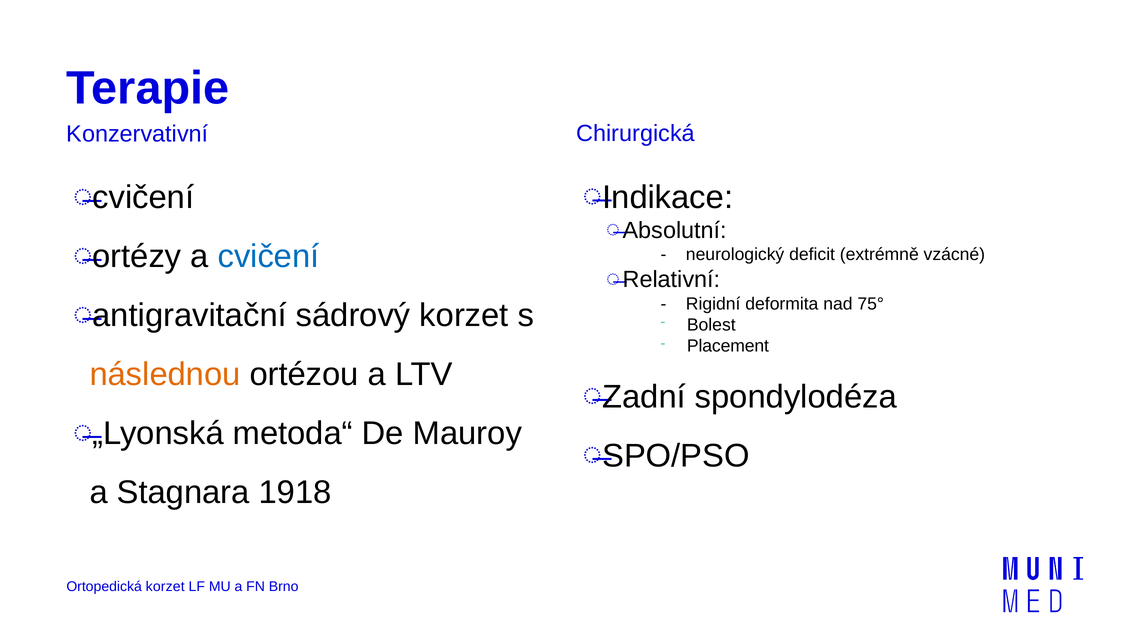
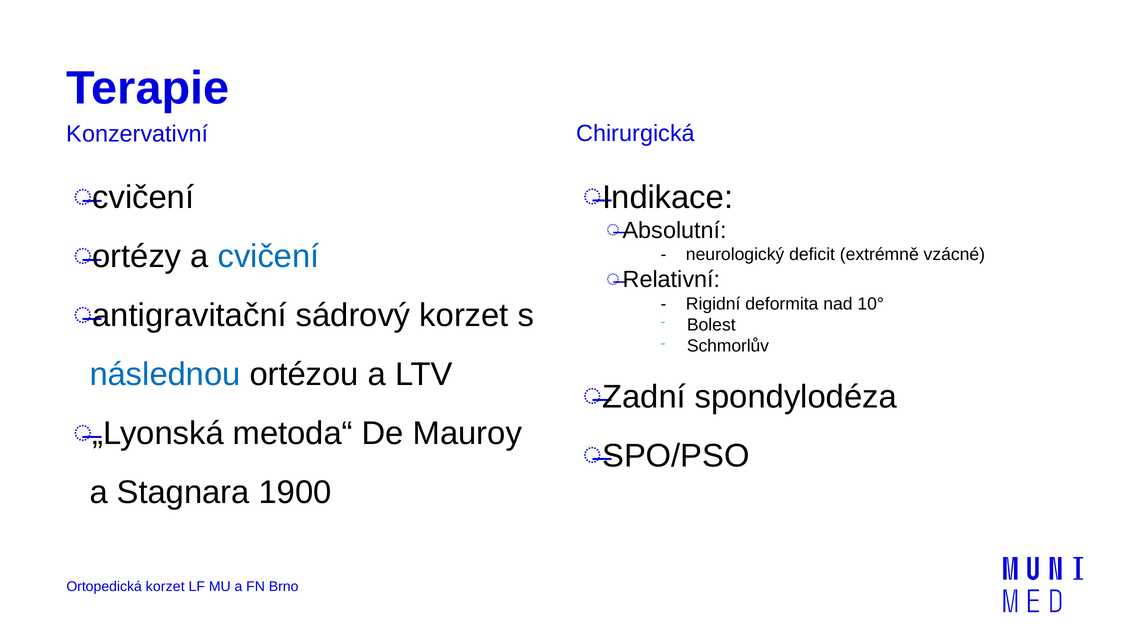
75°: 75° -> 10° (871, 304)
Placement: Placement -> Schmorlův (728, 346)
následnou colour: orange -> blue (165, 375)
1918: 1918 -> 1900 (295, 493)
